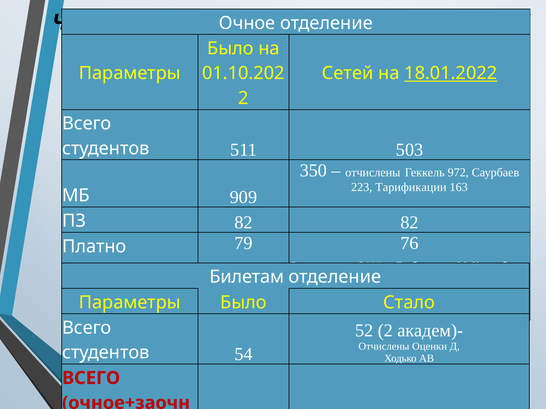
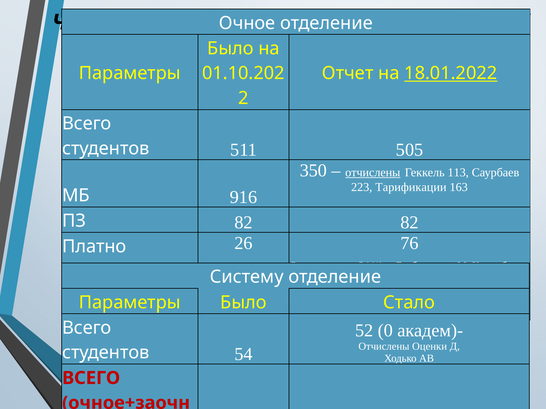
Сетей: Сетей -> Отчет (348, 73)
503: 503 -> 505 (410, 150)
отчислены underline: none -> present (373, 173)
972: 972 -> 113 (458, 173)
909: 909 -> 916 (244, 197)
79: 79 -> 26 (244, 243)
Билетам: Билетам -> Систему (247, 277)
52 2: 2 -> 0 (385, 331)
